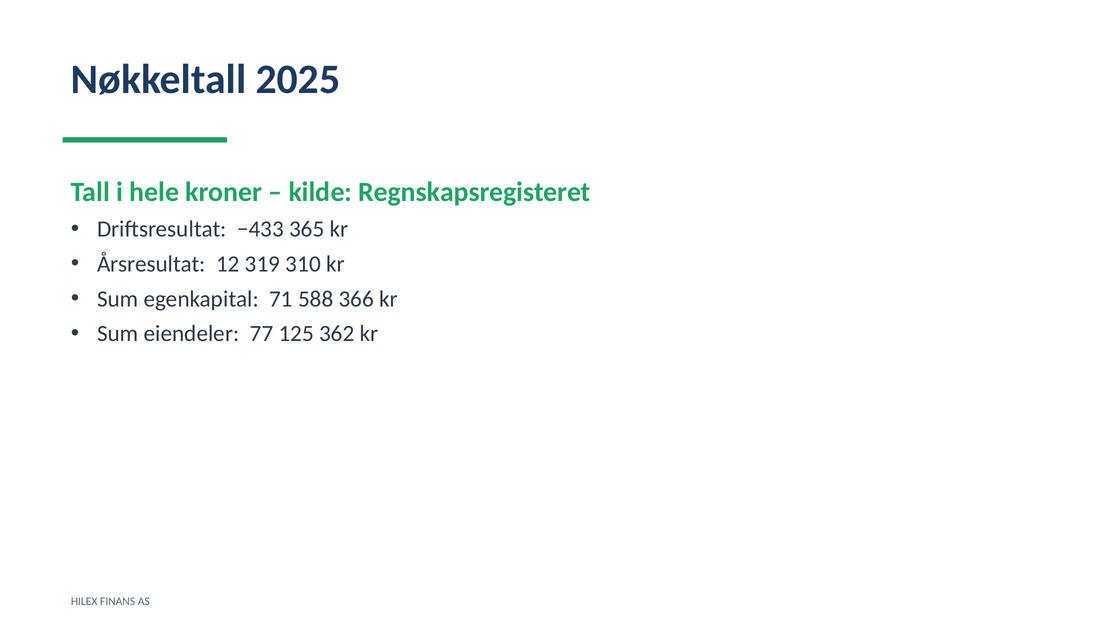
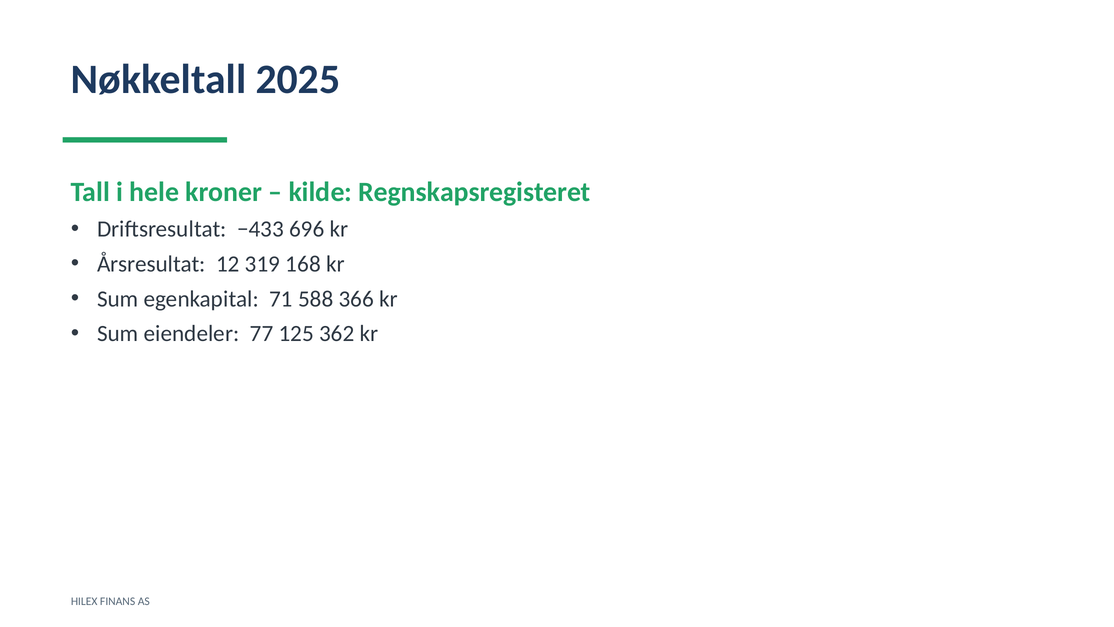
365: 365 -> 696 (307, 229)
310: 310 -> 168 (303, 264)
